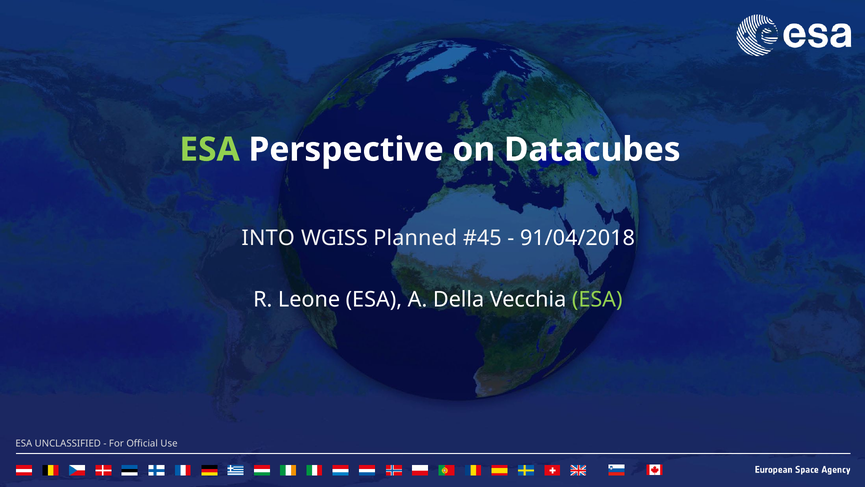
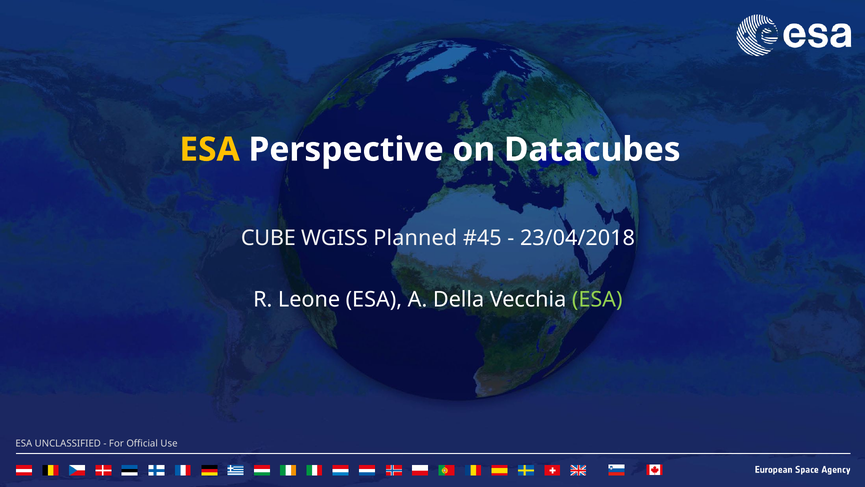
ESA colour: light green -> yellow (210, 149)
INTO: INTO -> CUBE (268, 238)
91/04/2018: 91/04/2018 -> 23/04/2018 (577, 238)
